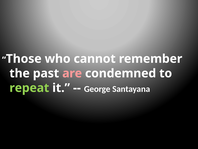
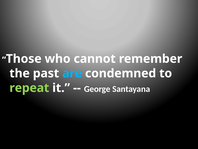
are colour: pink -> light blue (72, 73)
